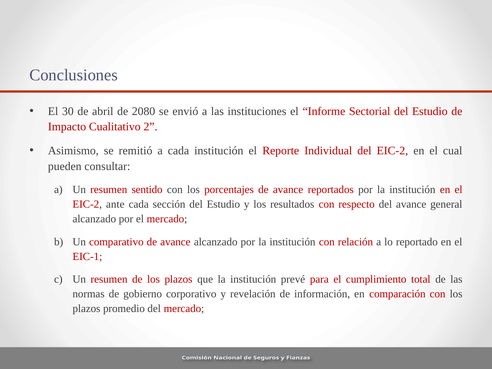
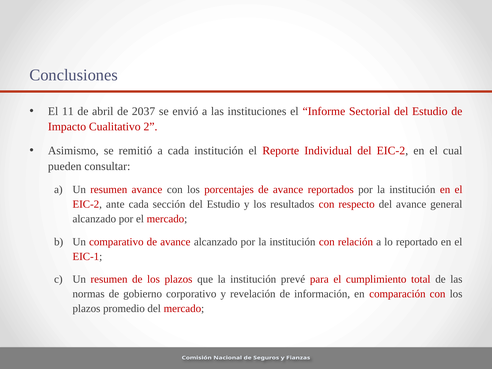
30: 30 -> 11 (68, 111)
2080: 2080 -> 2037 (144, 111)
resumen sentido: sentido -> avance (147, 189)
